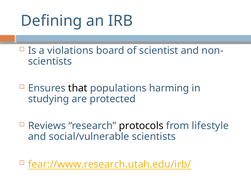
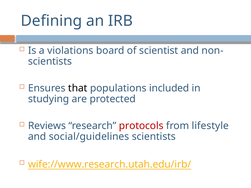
harming: harming -> included (169, 88)
protocols colour: black -> red (141, 126)
social/vulnerable: social/vulnerable -> social/guidelines (89, 137)
fear://www.research.utah.edu/irb/: fear://www.research.utah.edu/irb/ -> wife://www.research.utah.edu/irb/ (110, 165)
